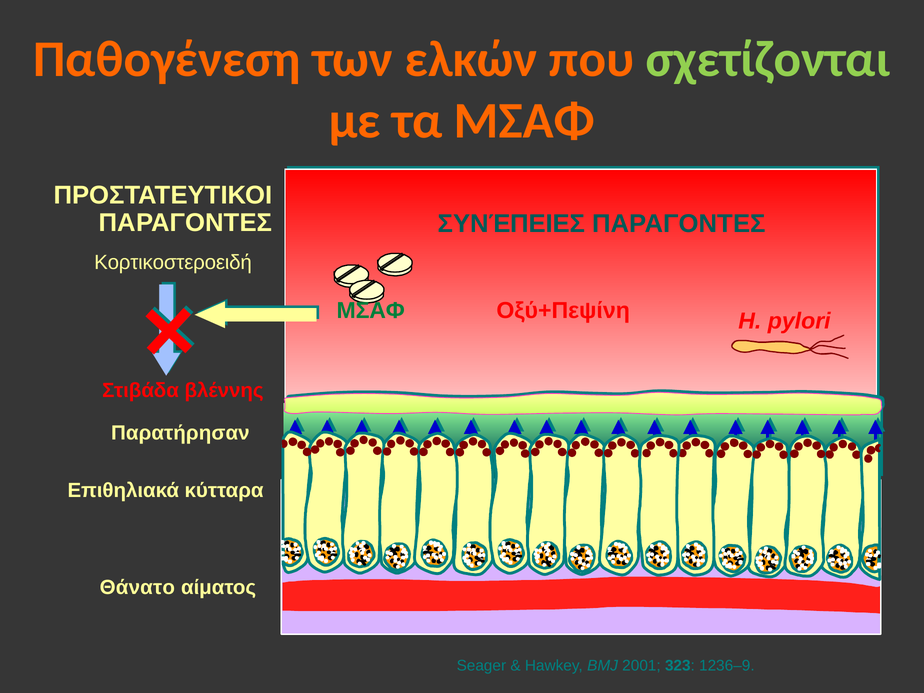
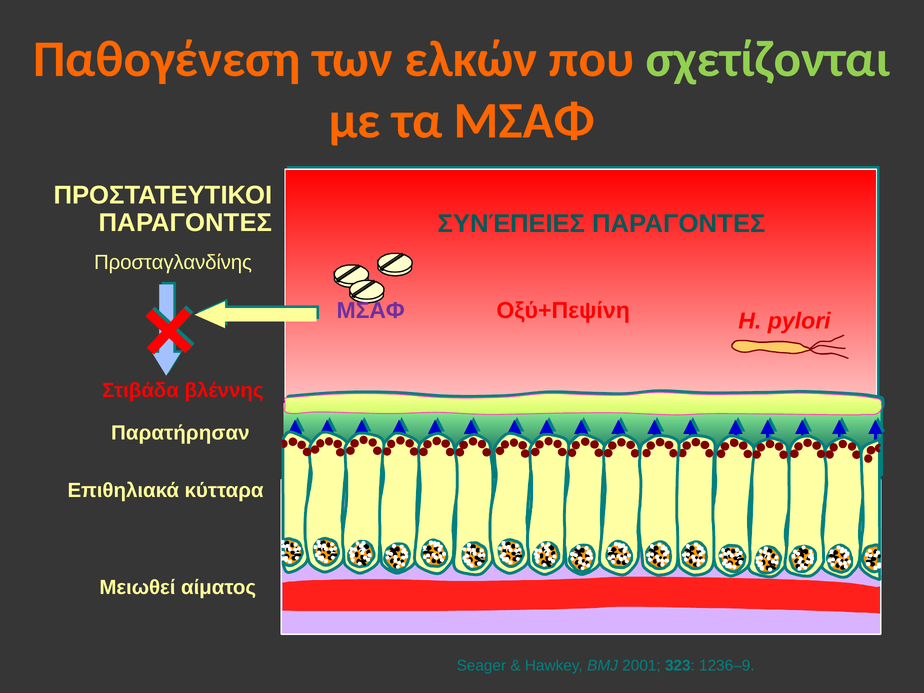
Κορτικοστεροειδή: Κορτικοστεροειδή -> Προσταγλανδίνης (173, 262)
ΜΣΑΦ colour: green -> purple (371, 311)
Θάνατο: Θάνατο -> Μειωθεί (137, 587)
